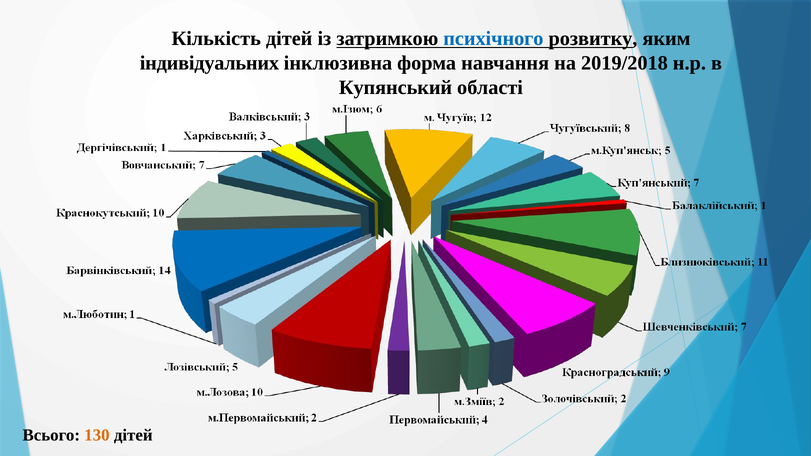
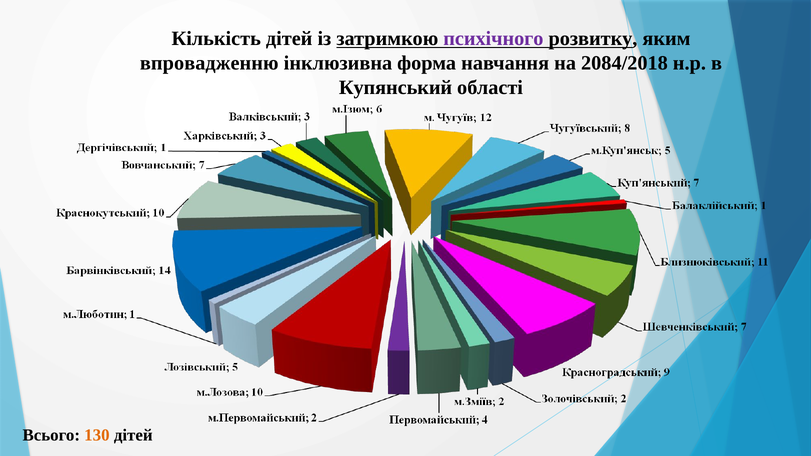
психічного colour: blue -> purple (493, 39)
індивідуальних: індивідуальних -> впровадженню (209, 63)
2019/2018: 2019/2018 -> 2084/2018 (624, 63)
